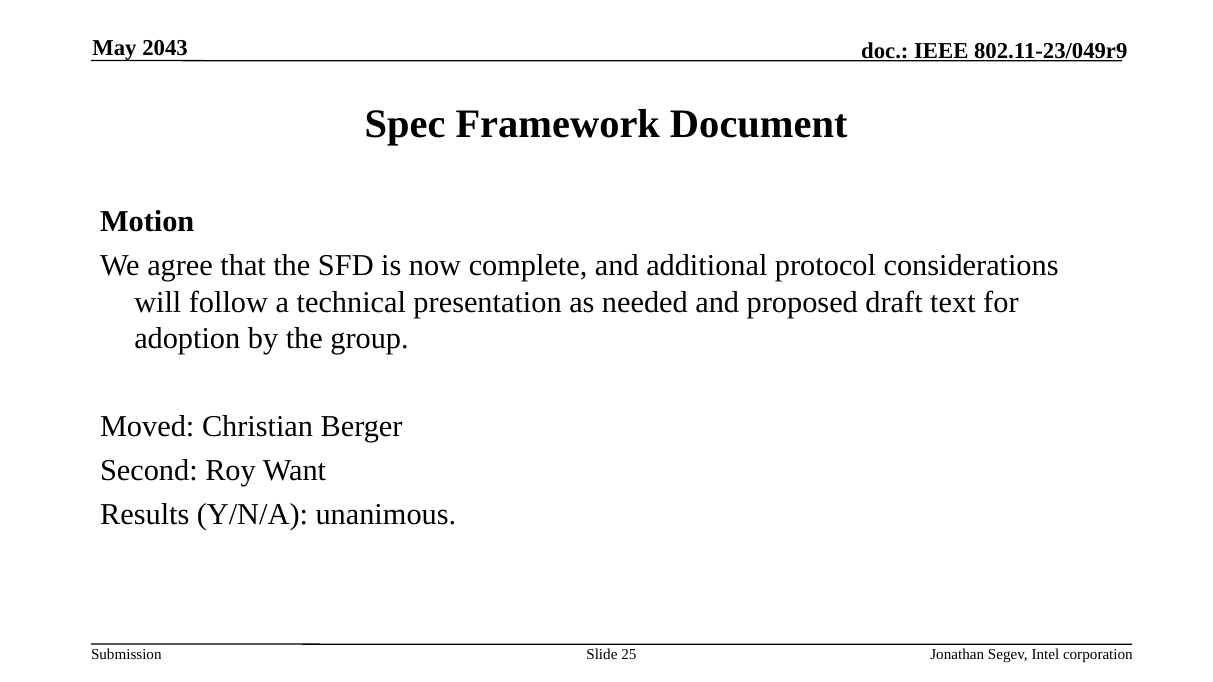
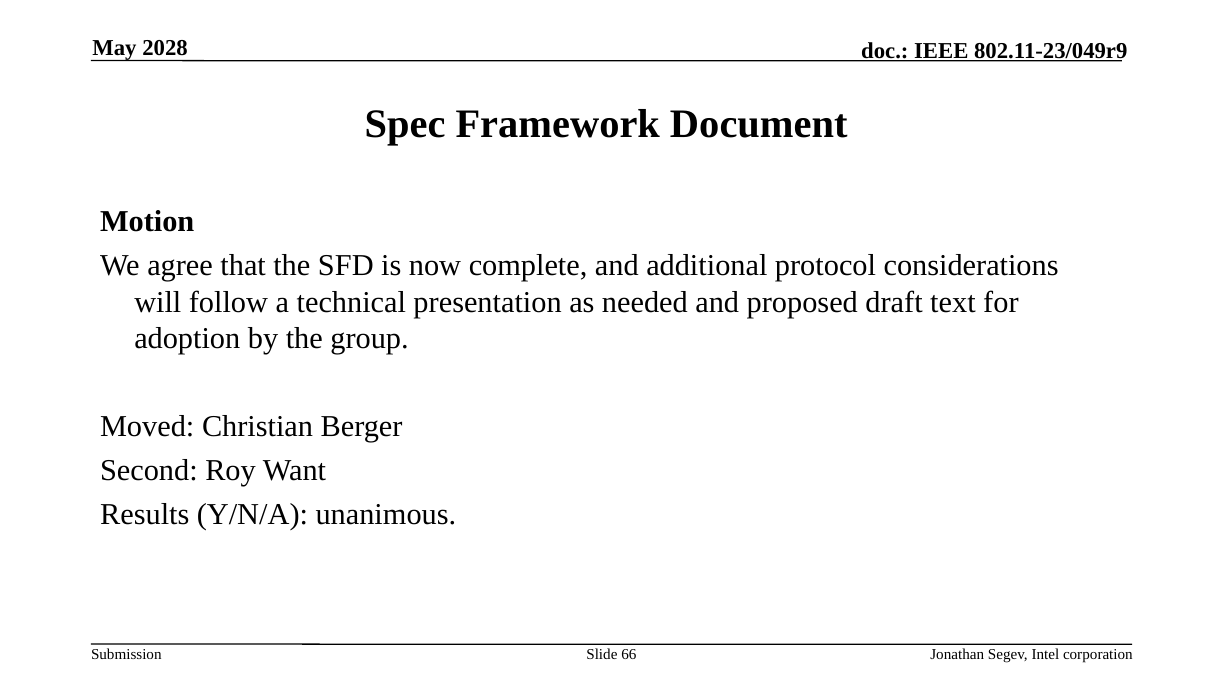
2043: 2043 -> 2028 (165, 48)
25: 25 -> 66 (629, 654)
